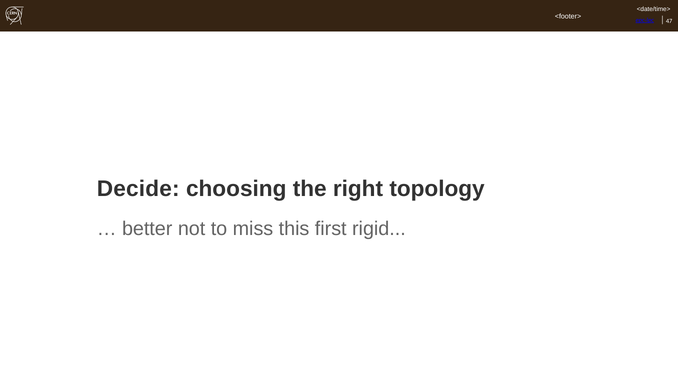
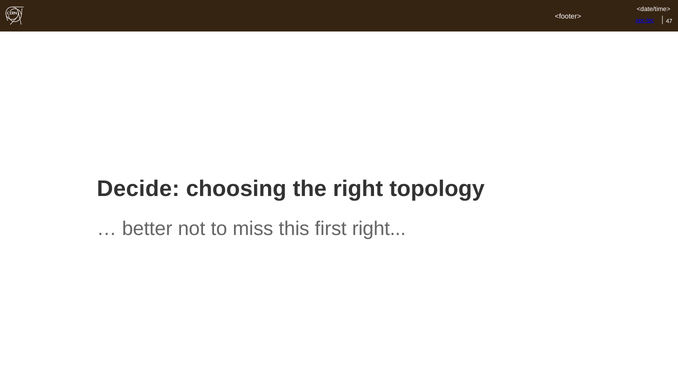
first rigid: rigid -> right (379, 229)
